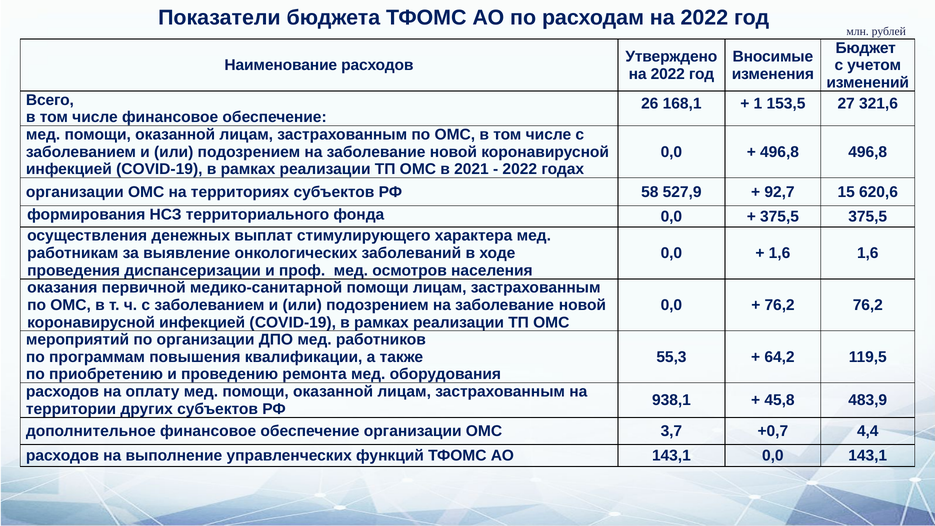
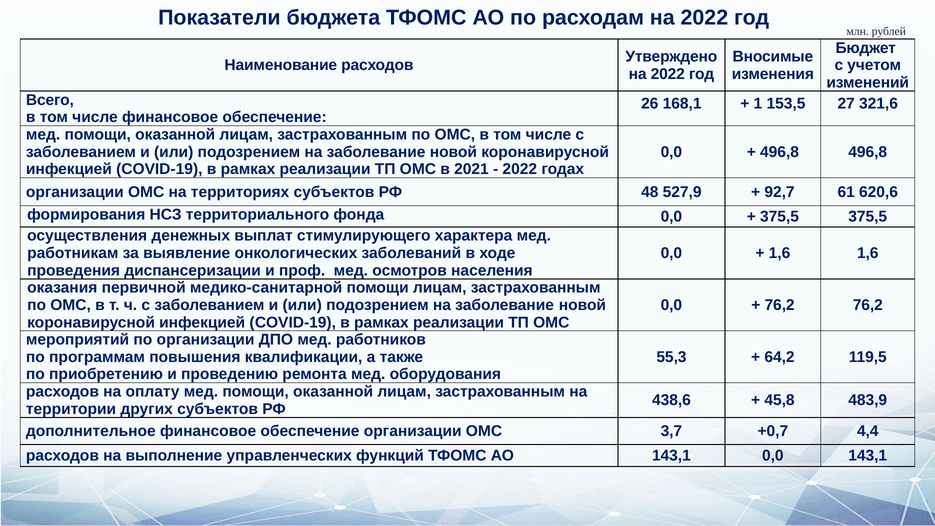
58: 58 -> 48 (650, 192)
15: 15 -> 61 (846, 192)
938,1: 938,1 -> 438,6 (671, 400)
